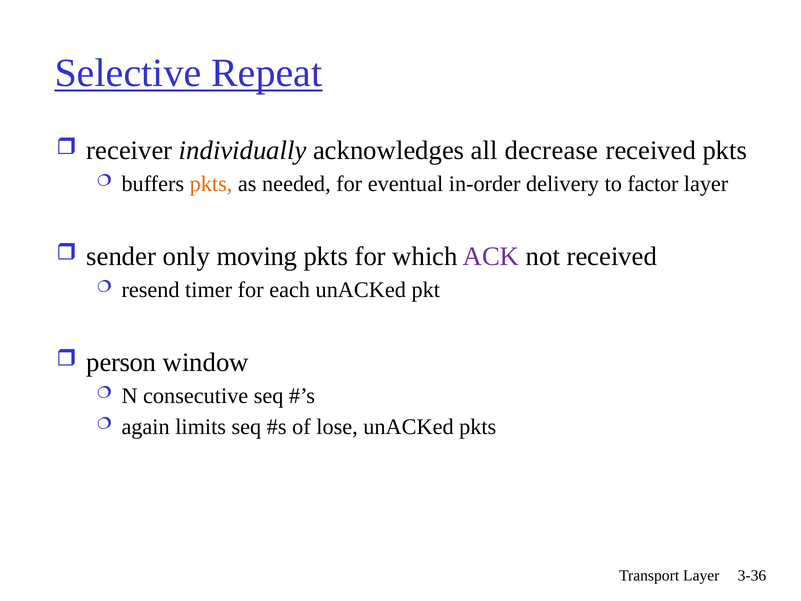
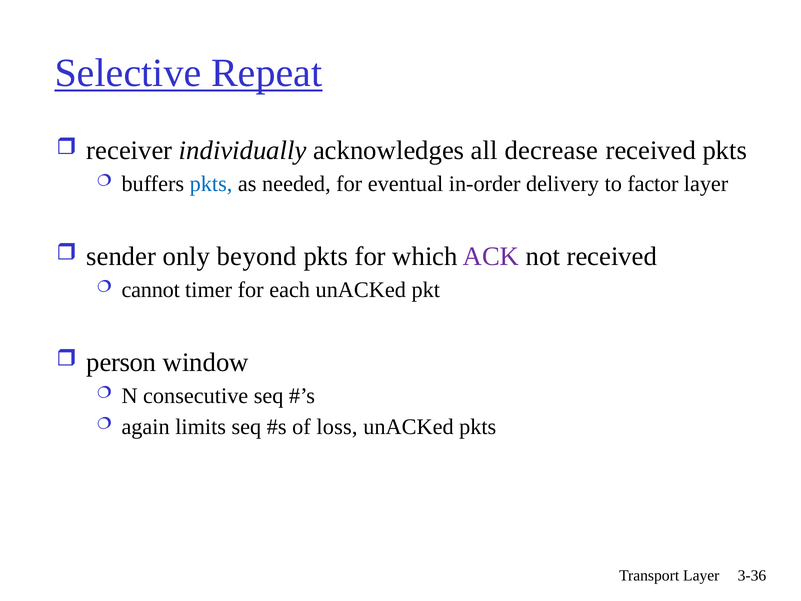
pkts colour: orange -> blue (211, 184)
moving: moving -> beyond (257, 256)
resend: resend -> cannot (151, 290)
lose: lose -> loss (337, 427)
